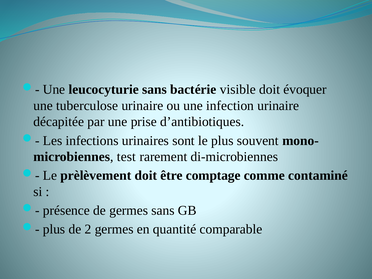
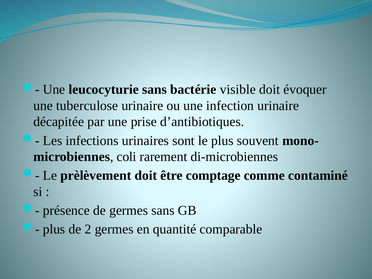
test: test -> coli (127, 157)
